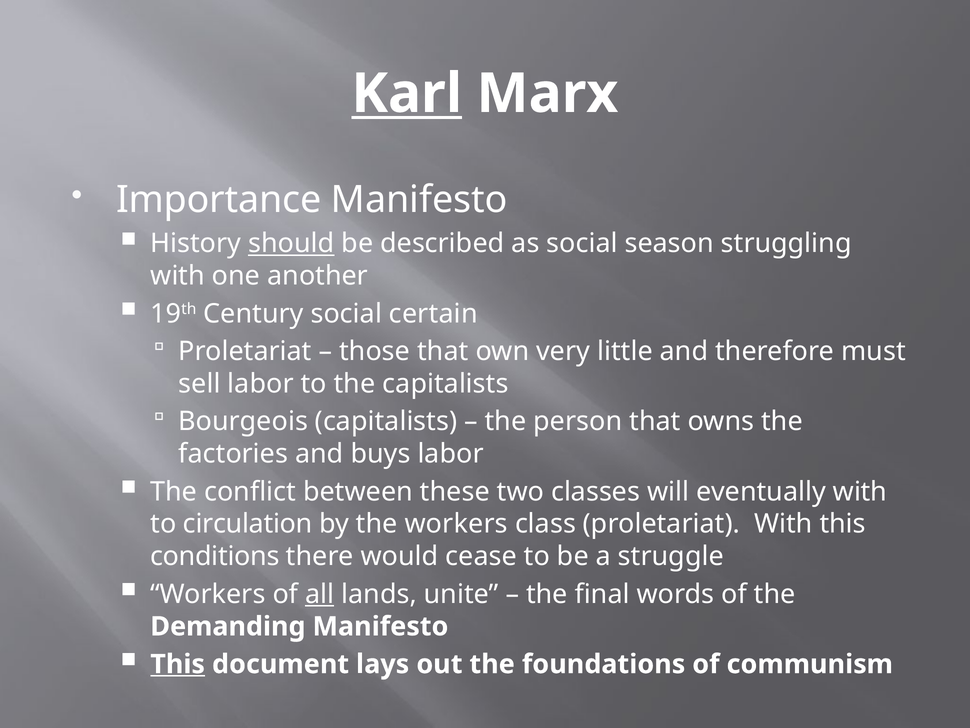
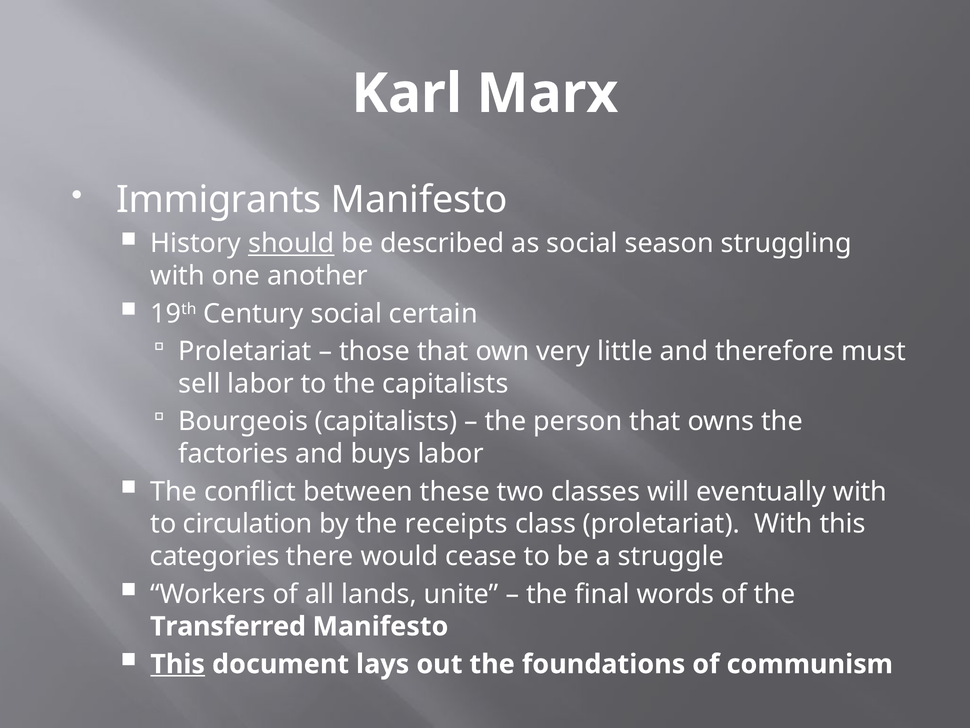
Karl underline: present -> none (407, 94)
Importance: Importance -> Immigrants (219, 200)
the workers: workers -> receipts (456, 524)
conditions: conditions -> categories (215, 556)
all underline: present -> none (320, 594)
Demanding: Demanding -> Transferred (228, 626)
